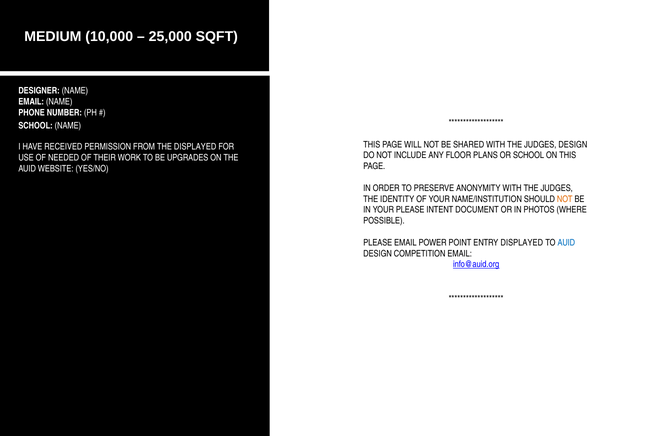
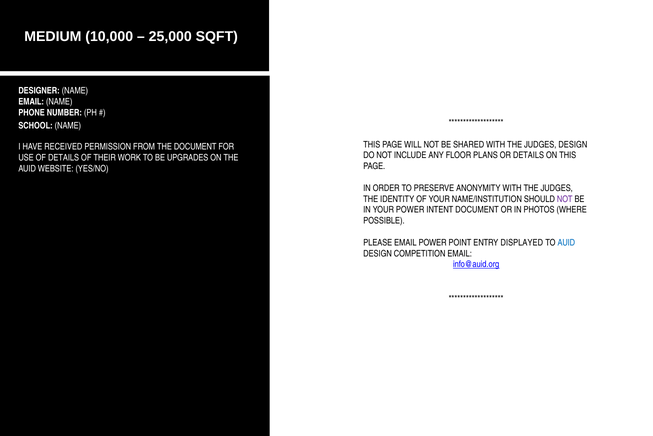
THE DISPLAYED: DISPLAYED -> DOCUMENT (195, 147)
OR SCHOOL: SCHOOL -> DETAILS (528, 155)
OF NEEDED: NEEDED -> DETAILS (64, 157)
NOT colour: orange -> purple (565, 199)
YOUR PLEASE: PLEASE -> POWER (410, 210)
